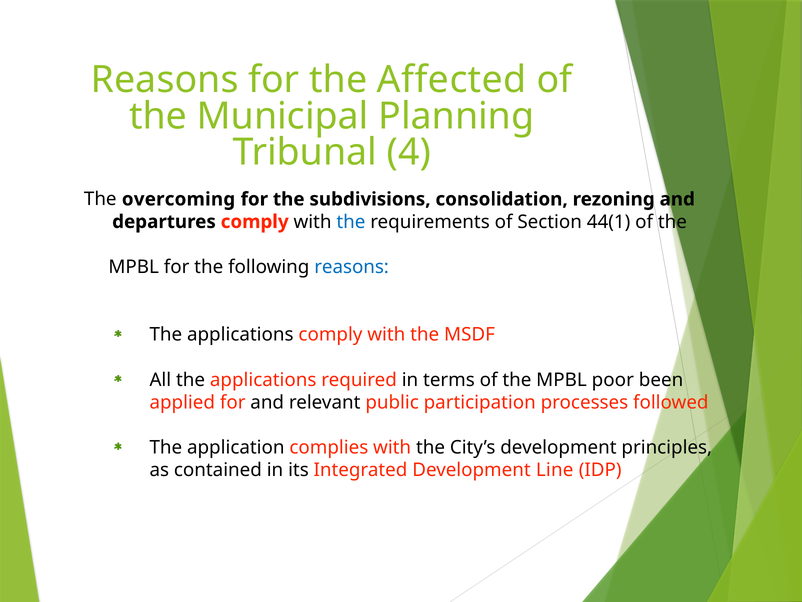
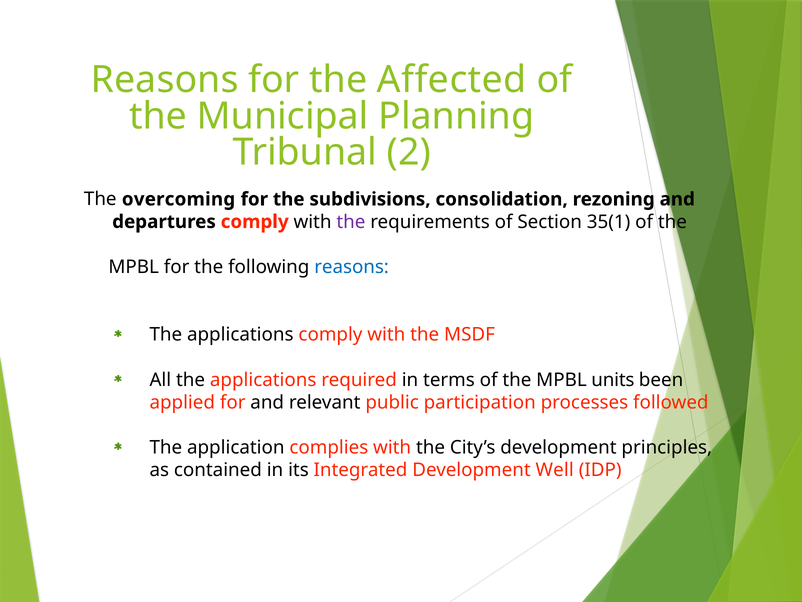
4: 4 -> 2 (409, 152)
the colour: blue -> purple (351, 222)
44(1: 44(1 -> 35(1 (609, 222)
poor: poor -> units (613, 380)
Line: Line -> Well (555, 470)
